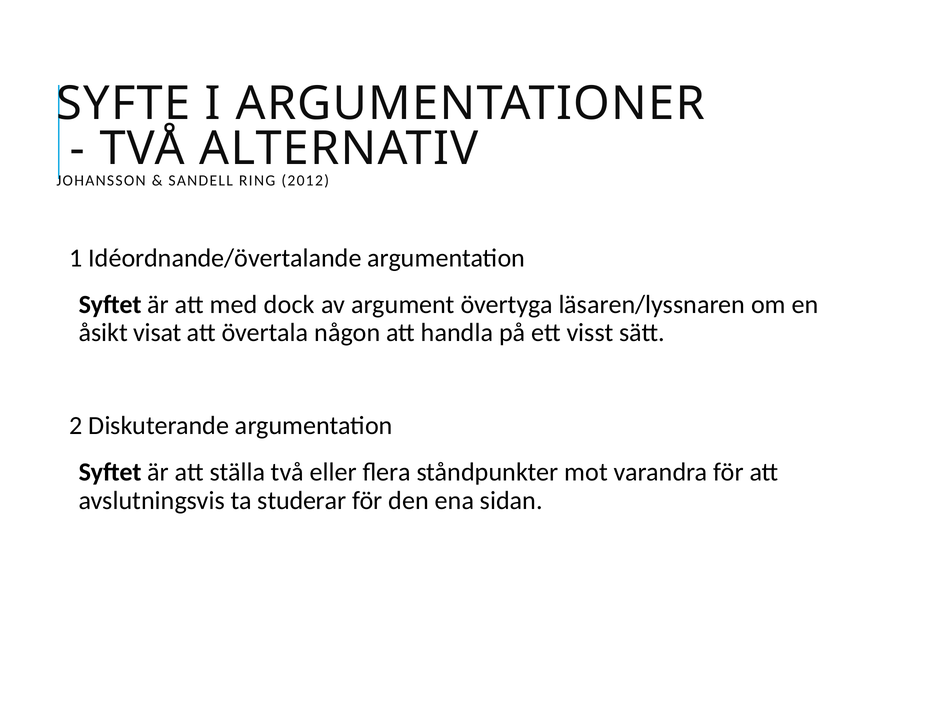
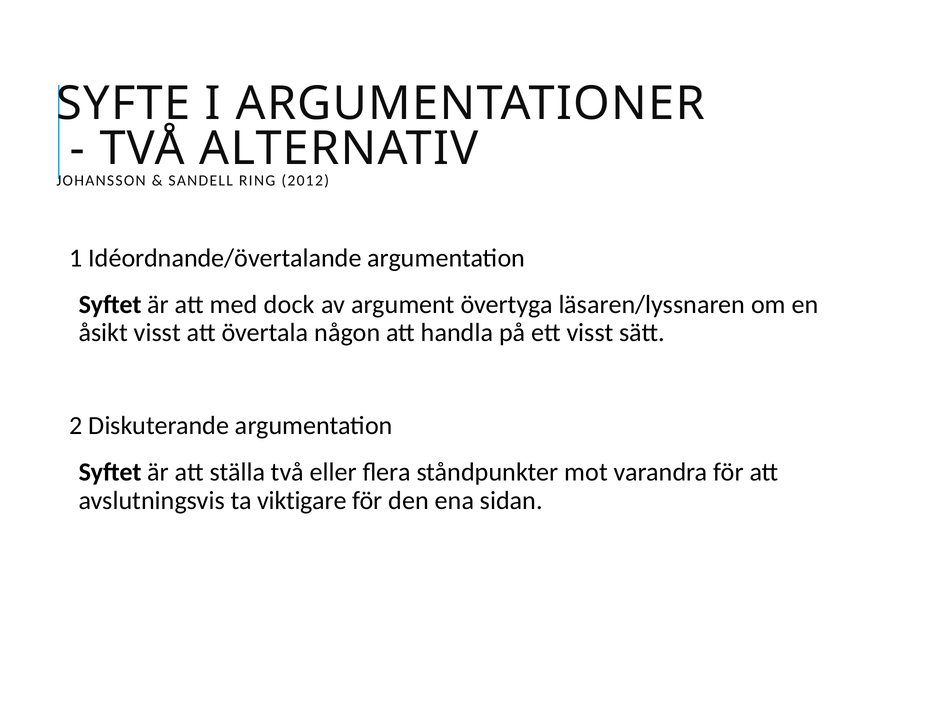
åsikt visat: visat -> visst (157, 333)
studerar: studerar -> viktigare (302, 501)
